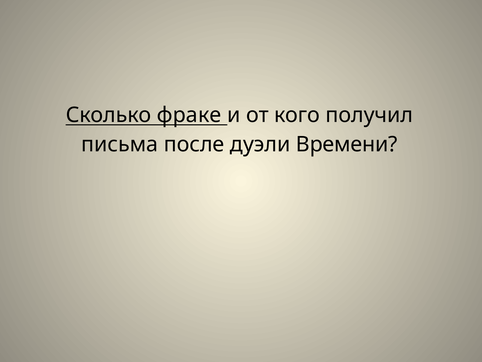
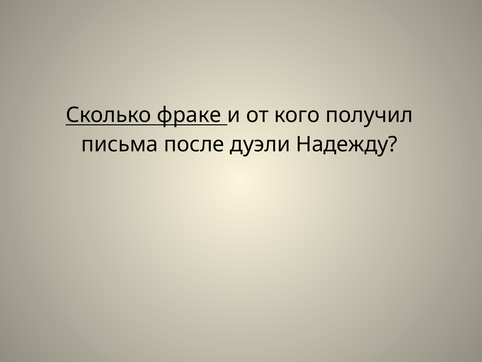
Времени: Времени -> Надежду (347, 144)
